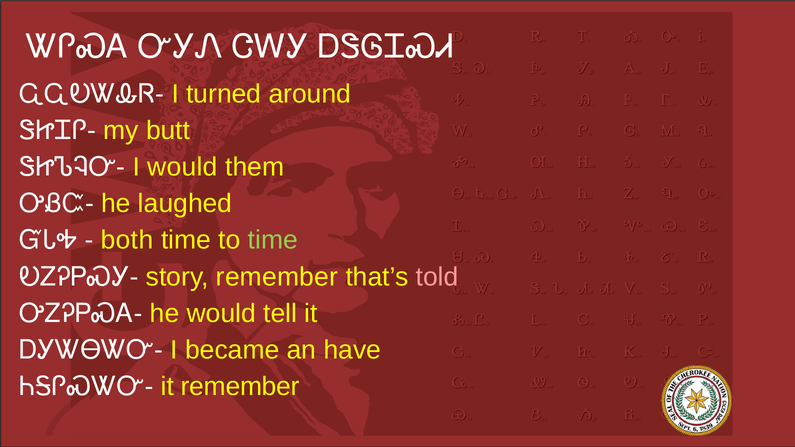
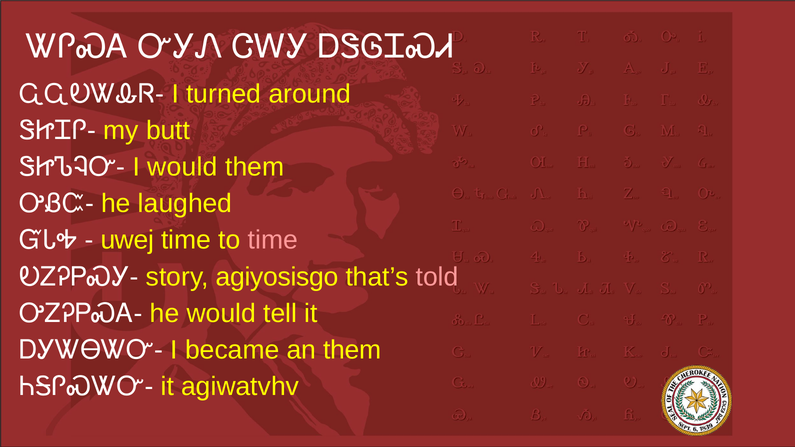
both: both -> uwej (127, 240)
time colour: light green -> pink (273, 240)
story remember: remember -> agiyosisgo (277, 277)
an have: have -> them (352, 350)
it remember: remember -> agiwatvhv (240, 387)
